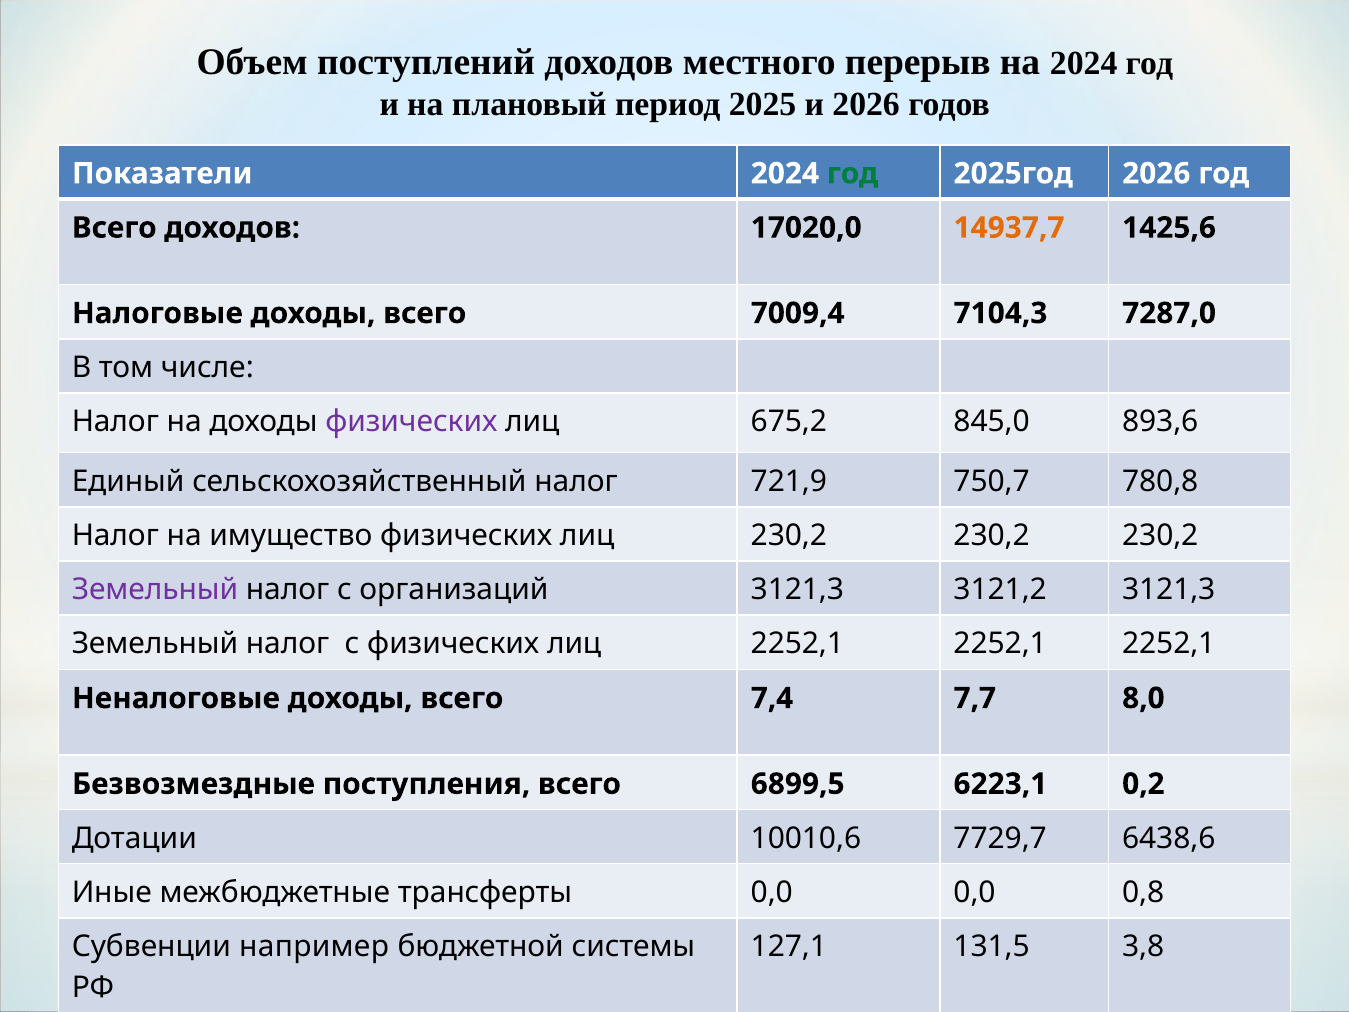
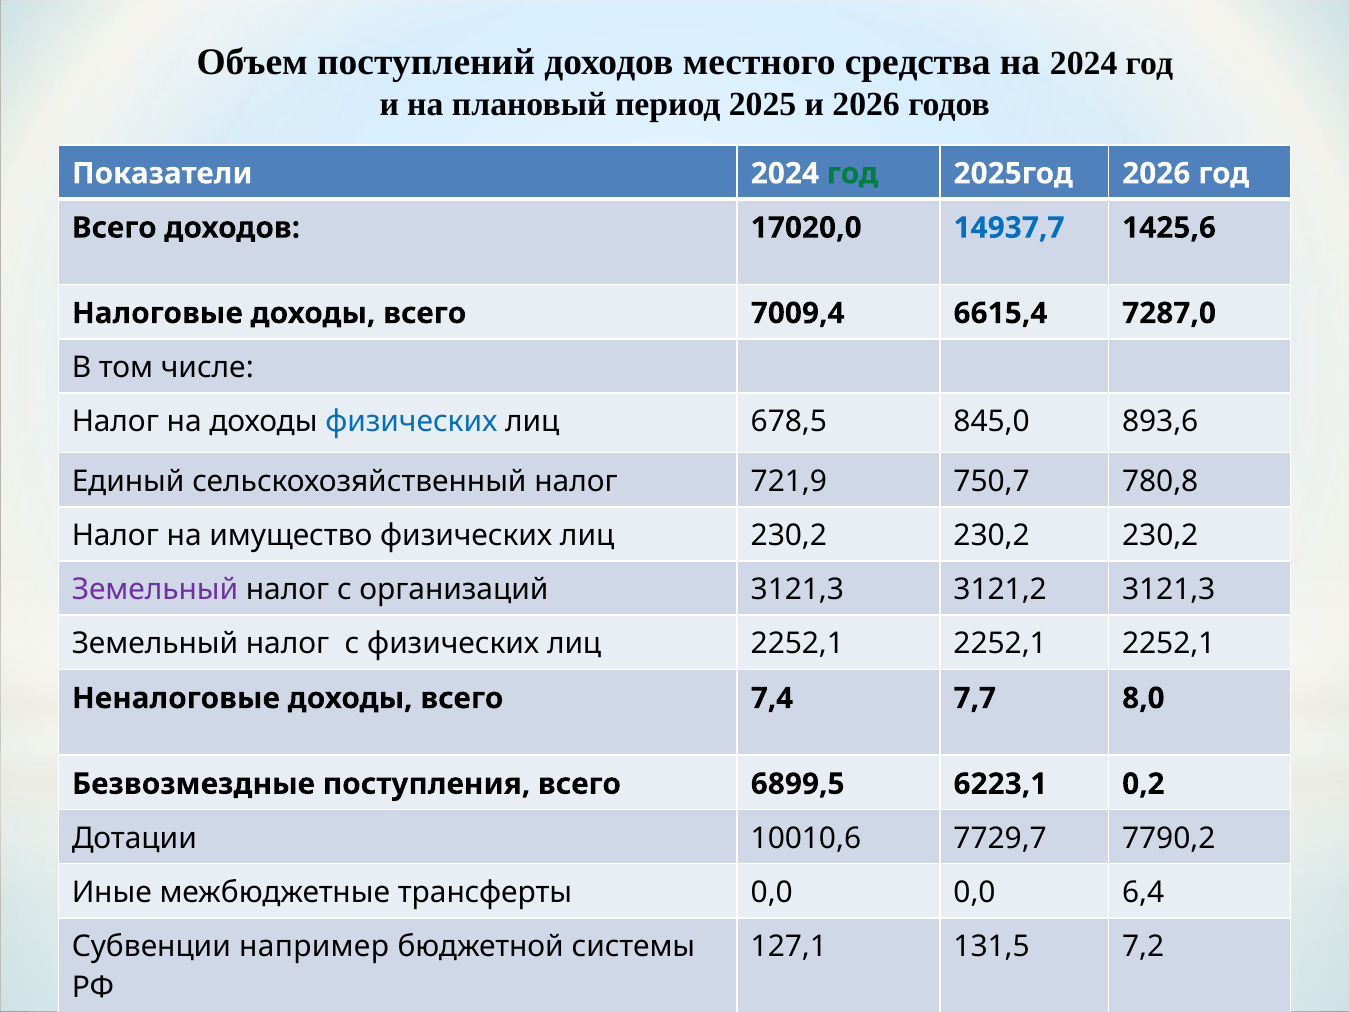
перерыв: перерыв -> средства (918, 62)
14937,7 colour: orange -> blue (1009, 228)
7104,3: 7104,3 -> 6615,4 (1000, 313)
физических colour: purple -> blue (411, 422)
675,2: 675,2 -> 678,5 (789, 422)
6438,6: 6438,6 -> 7790,2 (1169, 838)
0,8: 0,8 -> 6,4 (1143, 892)
3,8: 3,8 -> 7,2 (1143, 946)
